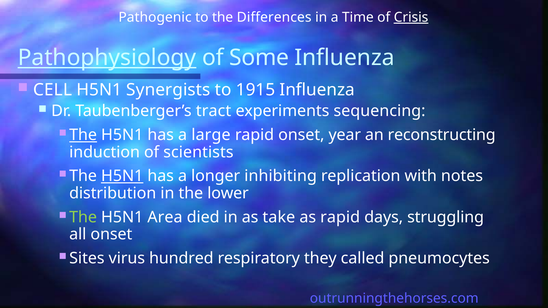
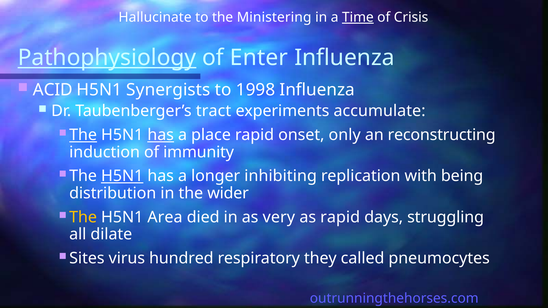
Pathogenic: Pathogenic -> Hallucinate (155, 17)
Differences: Differences -> Ministering (274, 17)
Time underline: none -> present (358, 17)
Crisis underline: present -> none (411, 17)
Some: Some -> Enter (259, 58)
CELL: CELL -> ACID (53, 90)
1915: 1915 -> 1998 (256, 90)
sequencing: sequencing -> accumulate (380, 111)
has underline: none -> present (161, 135)
large: large -> place (211, 135)
year: year -> only (345, 135)
scientists: scientists -> immunity (199, 152)
notes: notes -> being (462, 176)
lower: lower -> wider (228, 193)
The colour: light green -> yellow (83, 217)
take: take -> very (279, 217)
all onset: onset -> dilate (111, 235)
